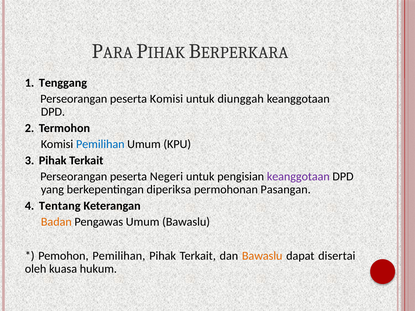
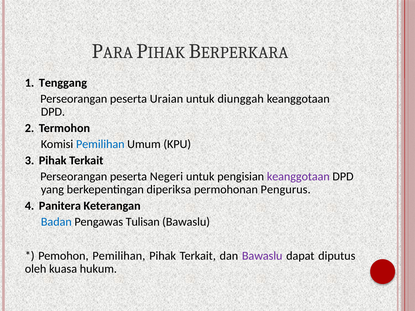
peserta Komisi: Komisi -> Uraian (166, 99)
Pasangan: Pasangan -> Pengurus (286, 190)
Tentang: Tentang -> Panitera (60, 206)
Badan colour: orange -> blue (56, 222)
Pengawas Umum: Umum -> Tulisan (143, 222)
Bawaslu colour: orange -> purple (262, 256)
disertai: disertai -> diputus (337, 256)
